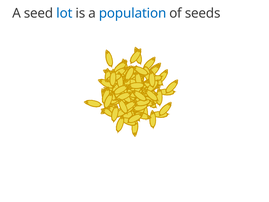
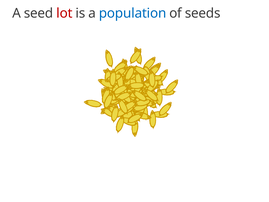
lot colour: blue -> red (64, 13)
